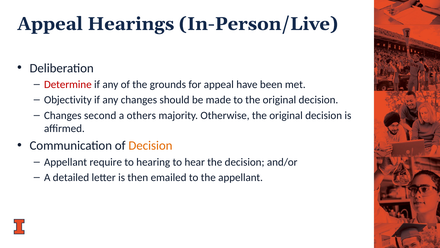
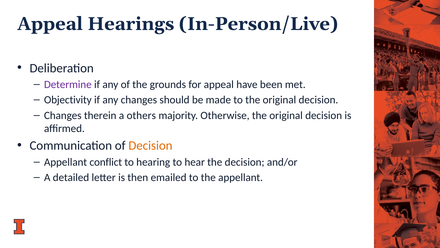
Determine colour: red -> purple (68, 84)
second: second -> therein (100, 115)
require: require -> conflict (106, 162)
